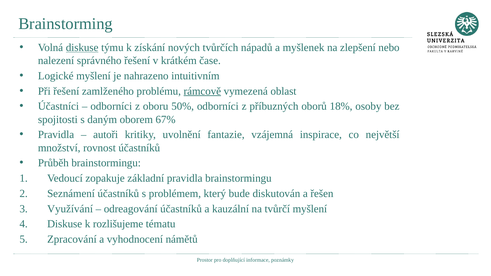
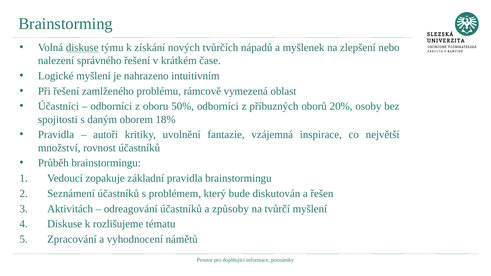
rámcově underline: present -> none (202, 91)
18%: 18% -> 20% (341, 106)
67%: 67% -> 18% (166, 120)
Využívání: Využívání -> Aktivitách (70, 209)
kauzální: kauzální -> způsoby (231, 209)
